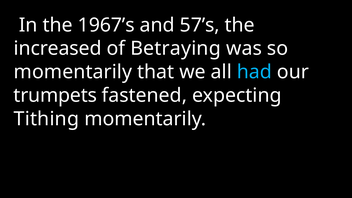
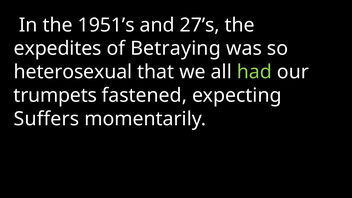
1967’s: 1967’s -> 1951’s (106, 25)
57’s: 57’s -> 27’s (200, 25)
increased: increased -> expedites (58, 49)
momentarily: momentarily -> heterosexual (73, 72)
had colour: light blue -> light green (254, 72)
Tithing: Tithing -> Suffers (46, 119)
